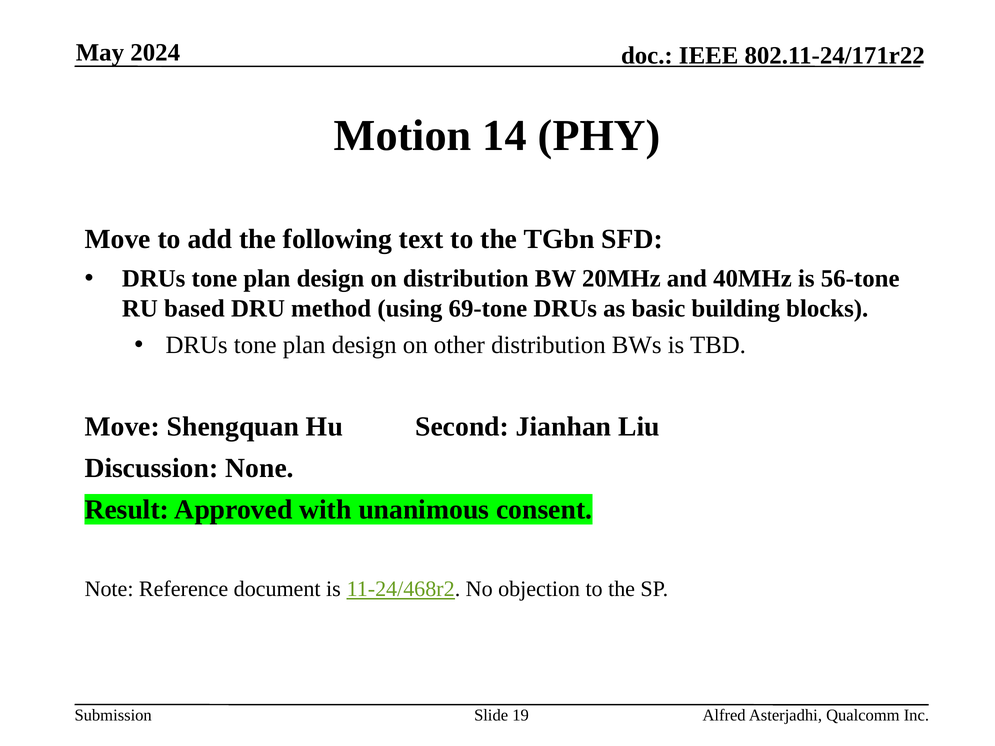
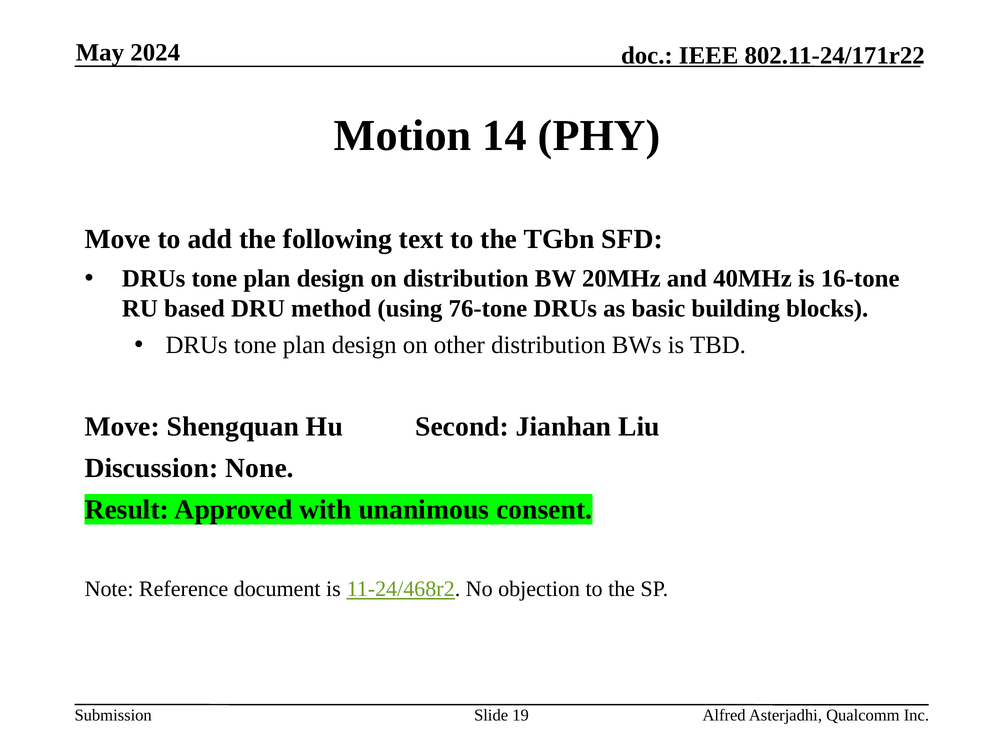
56-tone: 56-tone -> 16-tone (860, 279)
69-tone: 69-tone -> 76-tone (488, 309)
